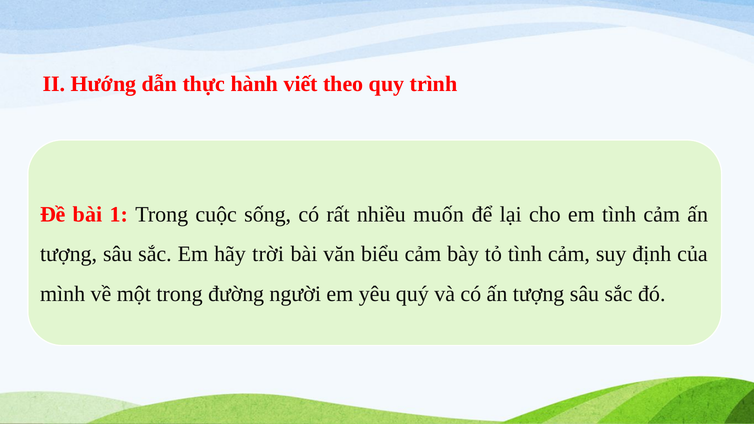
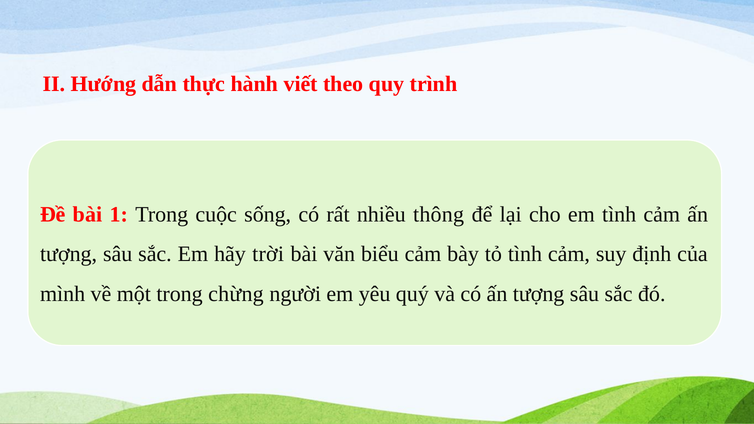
muốn: muốn -> thông (439, 215)
đường: đường -> chừng (236, 294)
